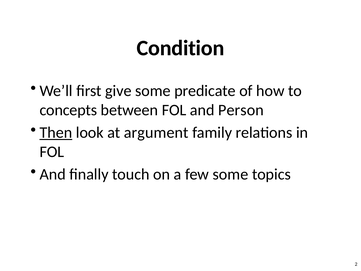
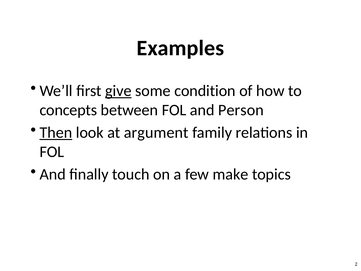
Condition: Condition -> Examples (180, 48)
give underline: none -> present (118, 91)
predicate: predicate -> condition (205, 91)
few some: some -> make (230, 174)
